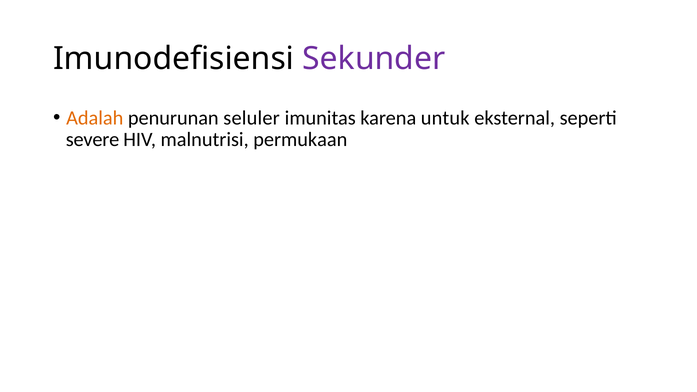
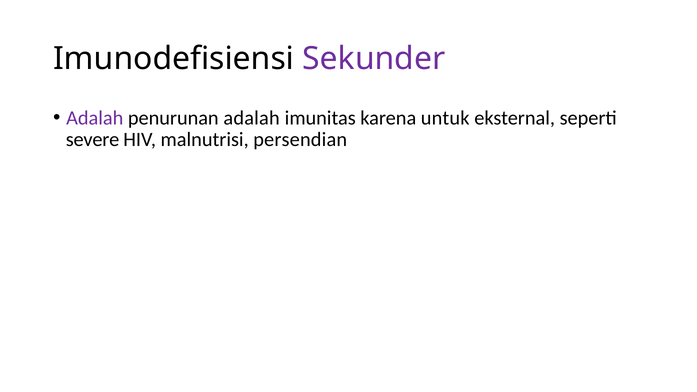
Adalah colour: orange -> purple (95, 118)
penurunan seluler: seluler -> adalah (252, 118)
permukaan: permukaan -> persendian (300, 140)
